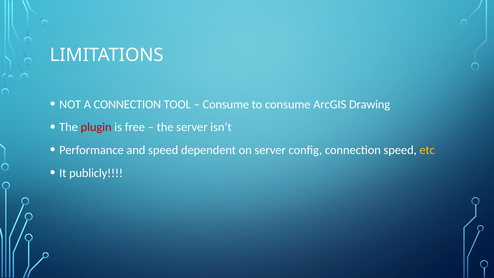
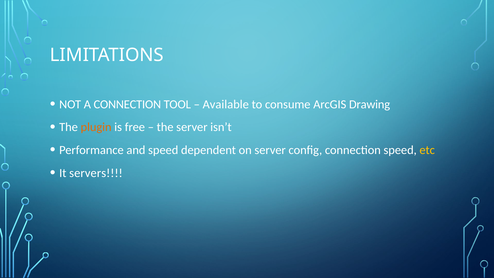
Consume: Consume -> Available (226, 104)
plugin colour: red -> orange (96, 127)
publicly: publicly -> servers (96, 173)
